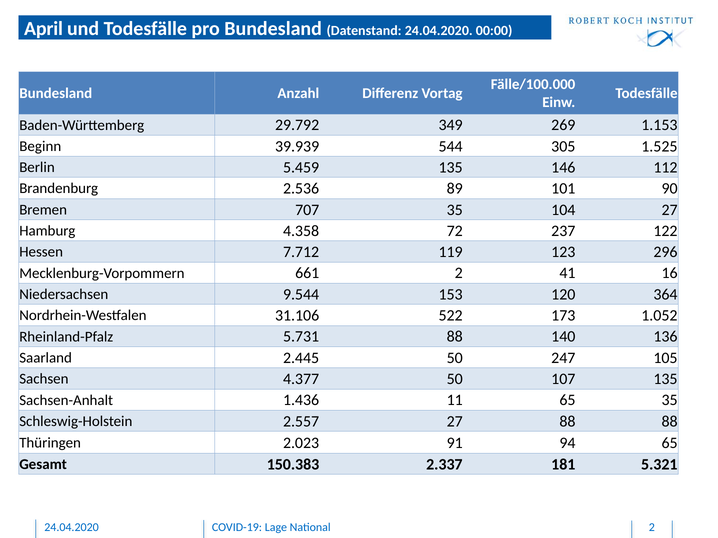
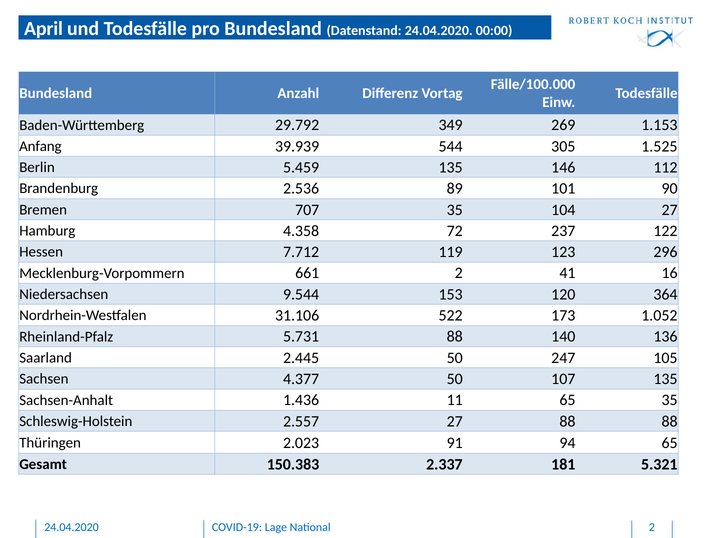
Beginn: Beginn -> Anfang (40, 146)
